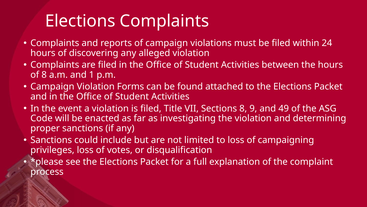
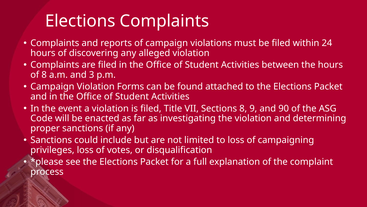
1: 1 -> 3 (92, 75)
49: 49 -> 90 (284, 108)
